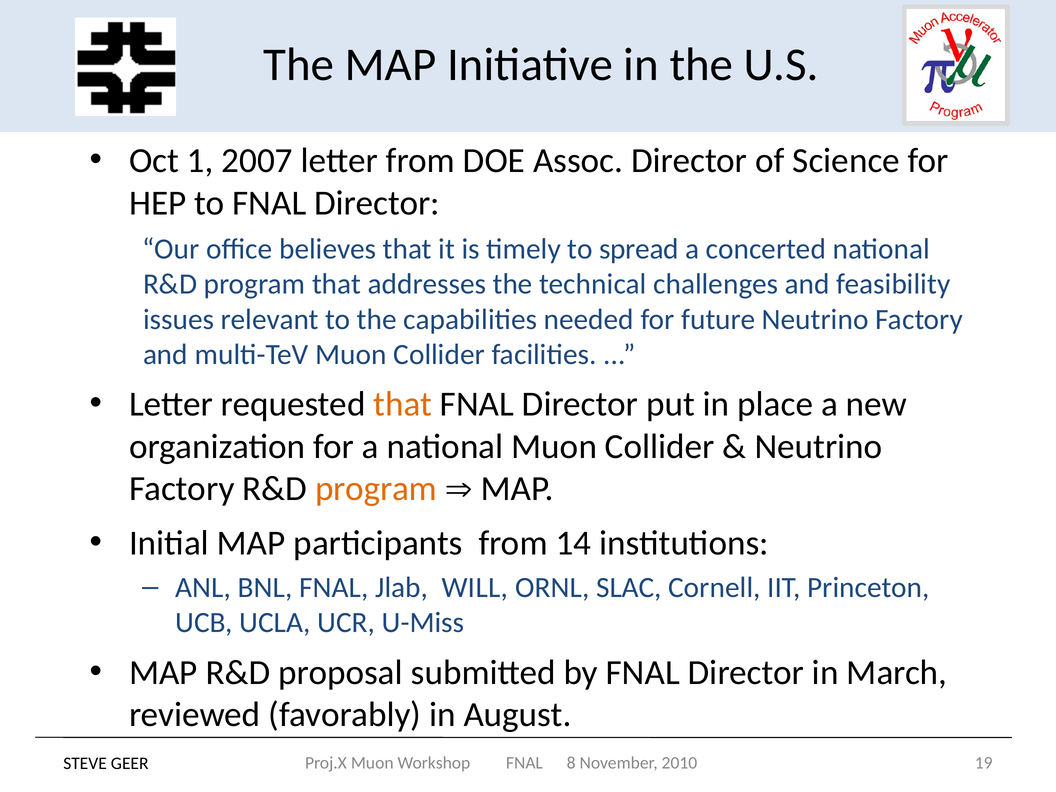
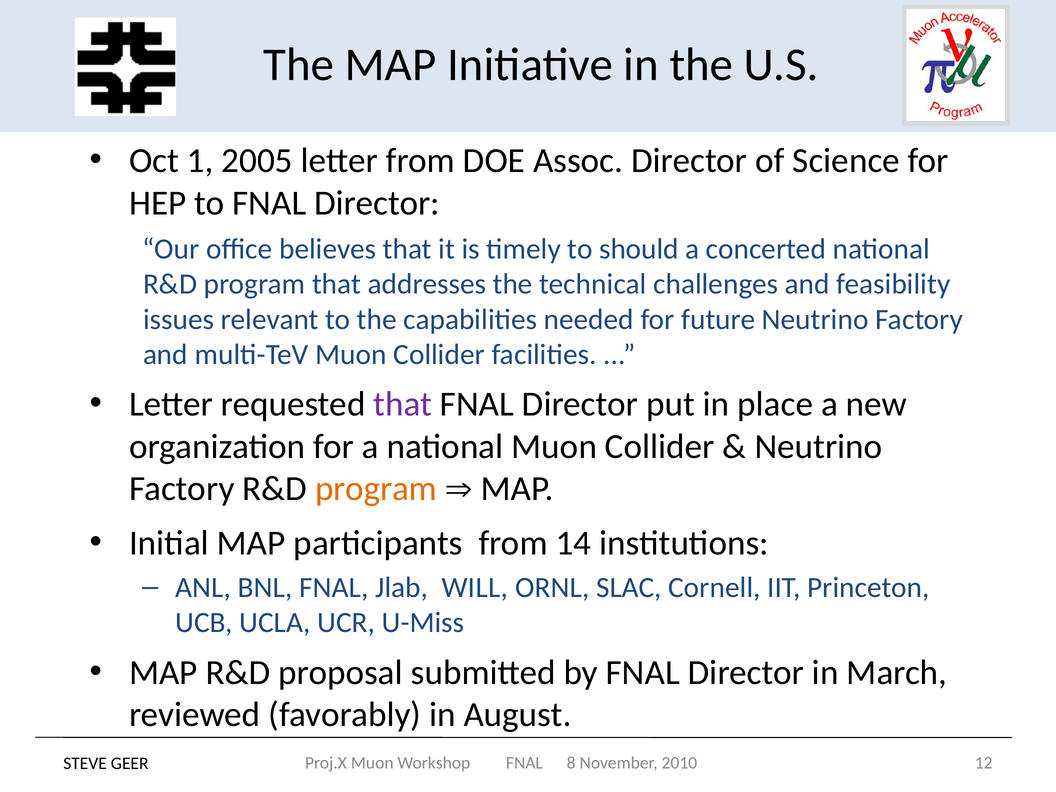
2007: 2007 -> 2005 (257, 161)
spread: spread -> should (639, 249)
that colour: orange -> purple (403, 404)
19: 19 -> 12 (984, 763)
